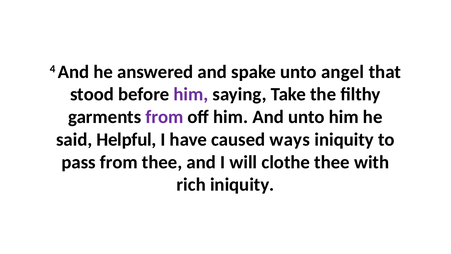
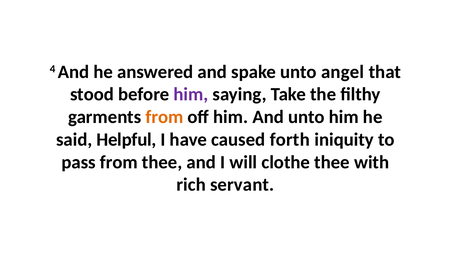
from colour: purple -> orange (164, 117)
ways: ways -> forth (290, 139)
rich iniquity: iniquity -> servant (242, 185)
